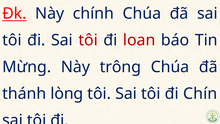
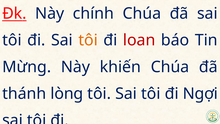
tôi colour: red -> orange (88, 40)
trông: trông -> khiến (120, 67)
Chín: Chín -> Ngợi (200, 93)
